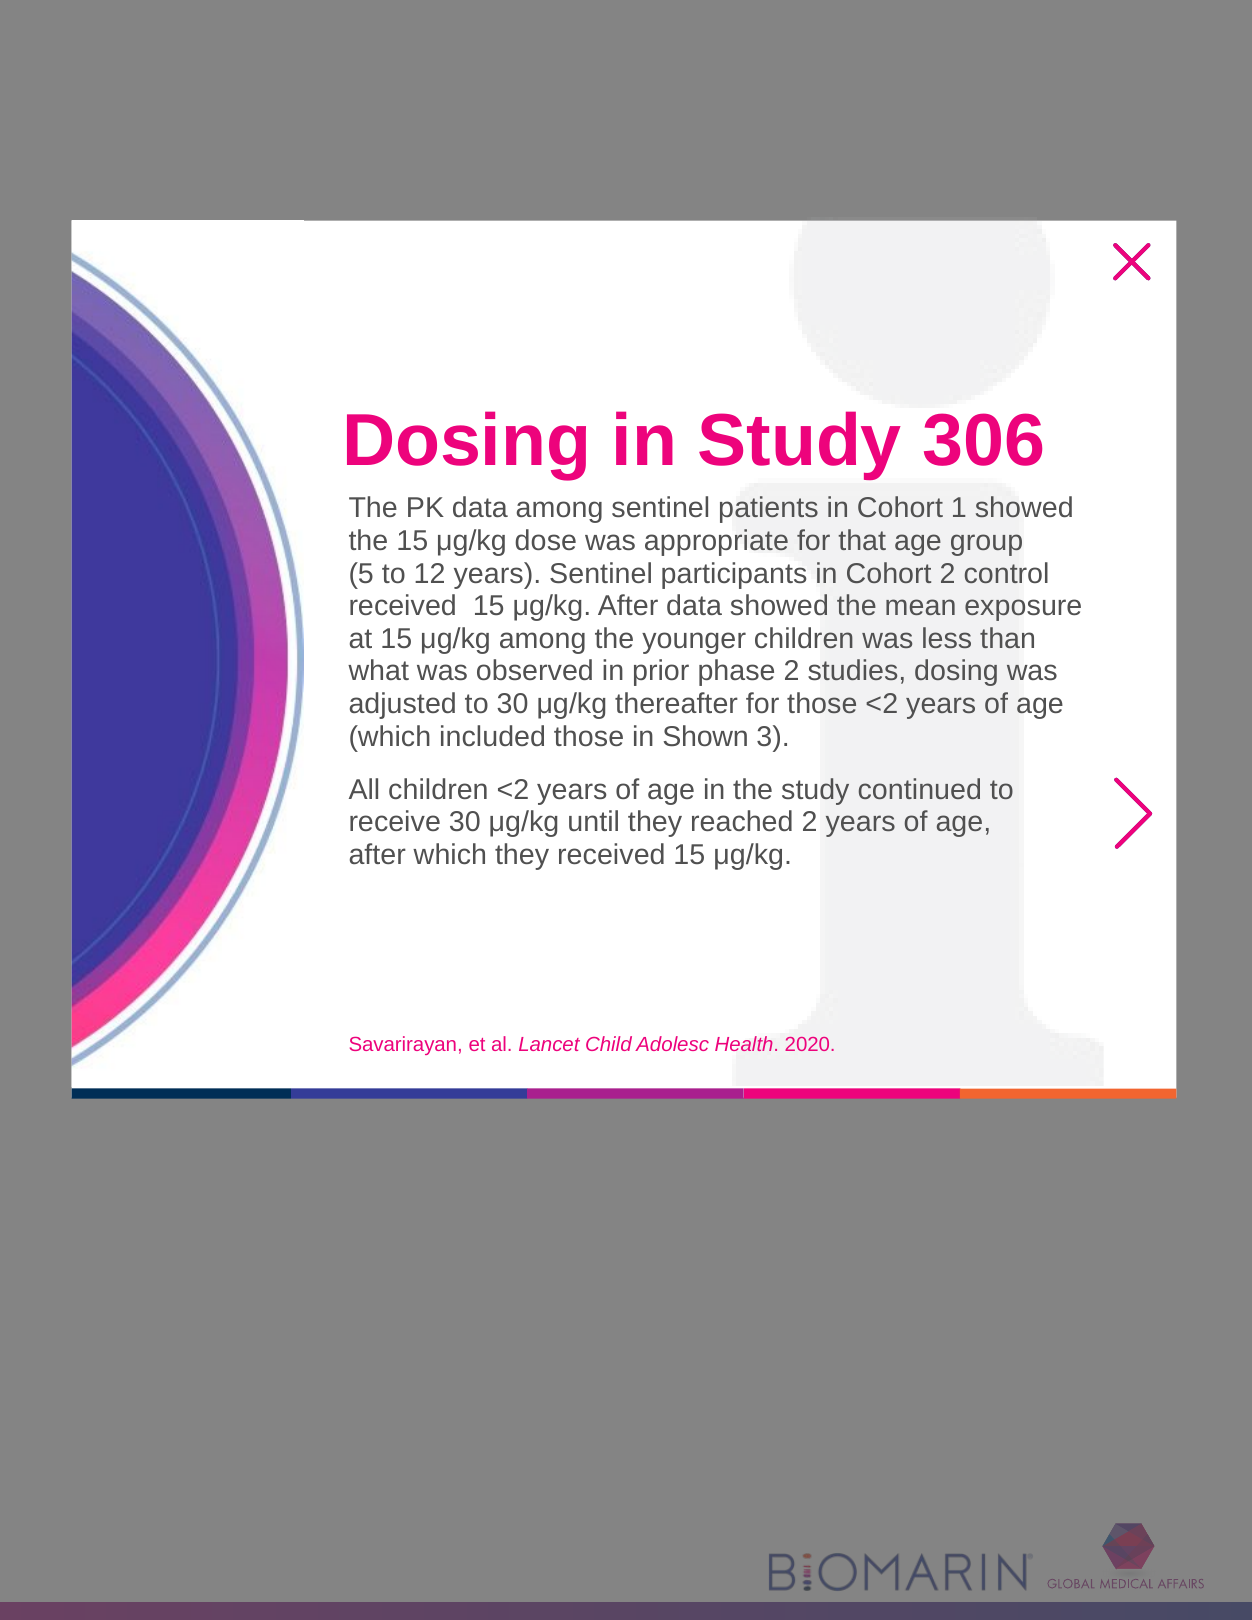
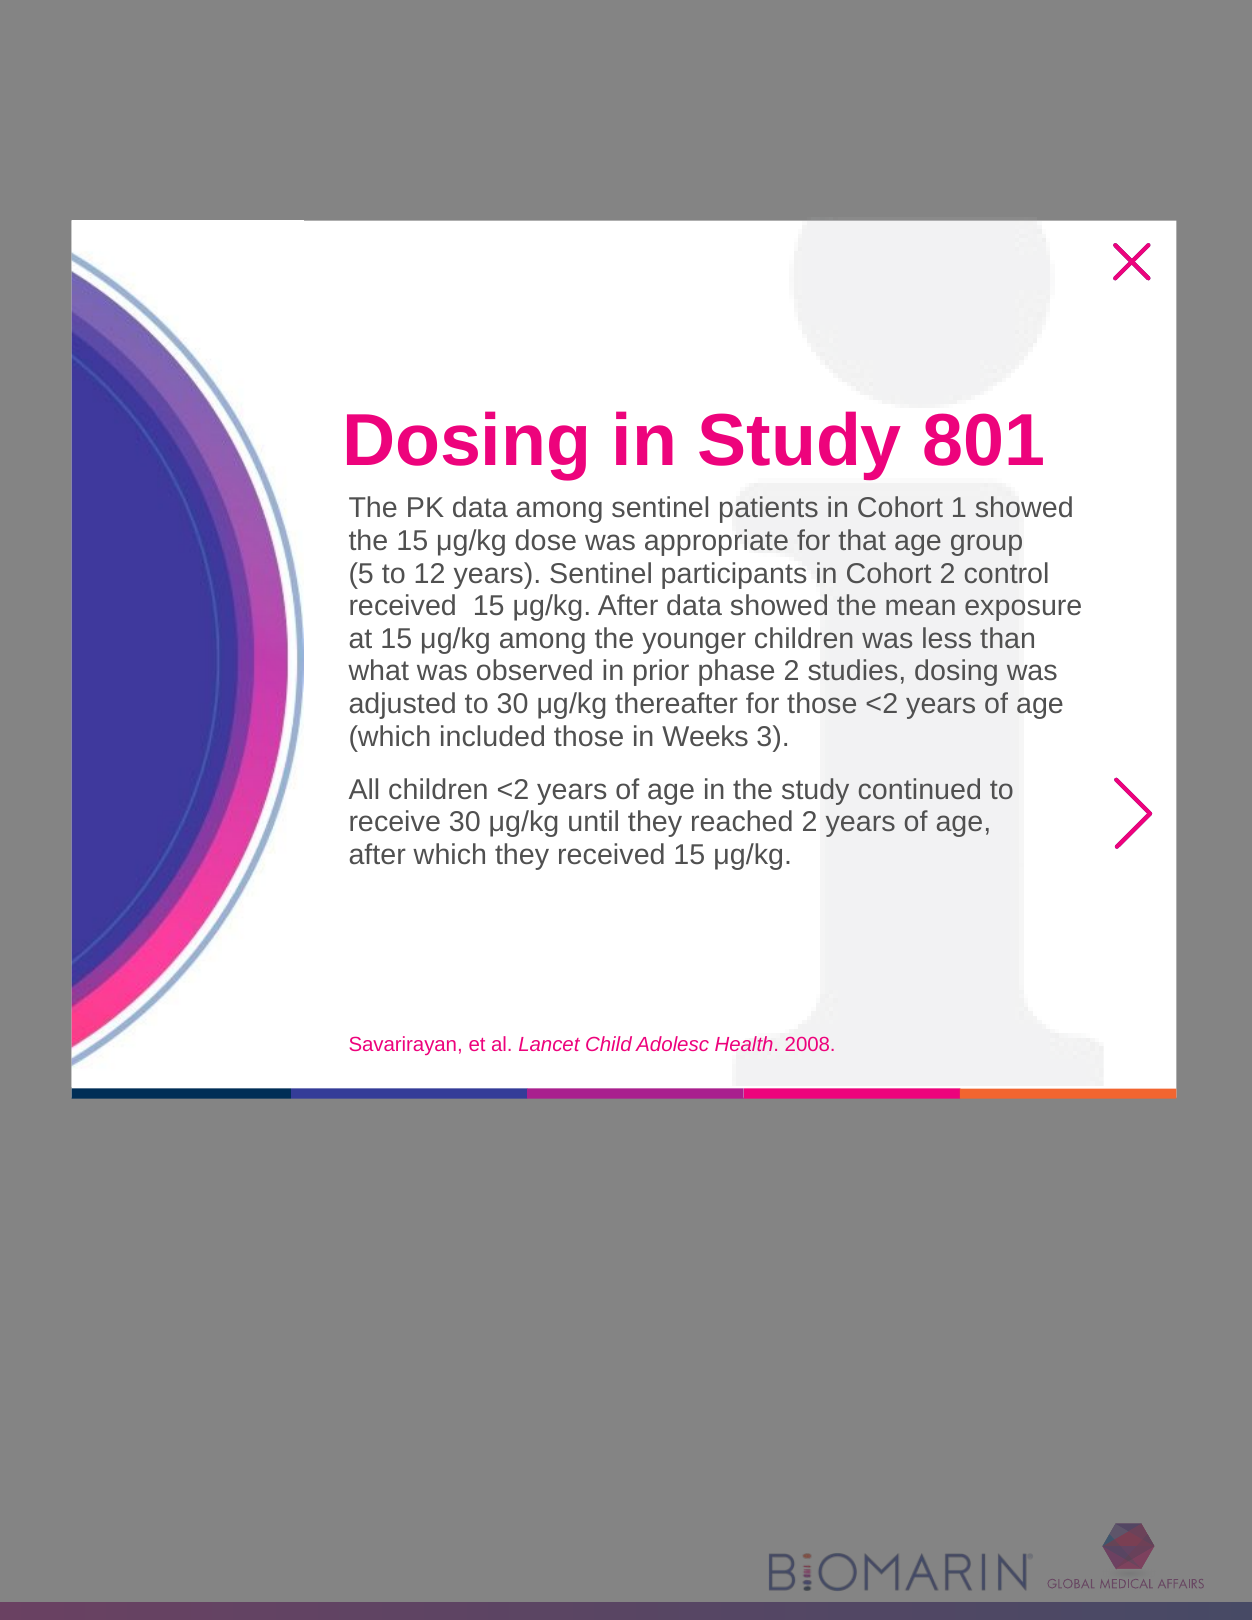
306: 306 -> 801 (984, 442)
Shown: Shown -> Weeks (706, 737)
2020: 2020 -> 2008 (810, 1045)
